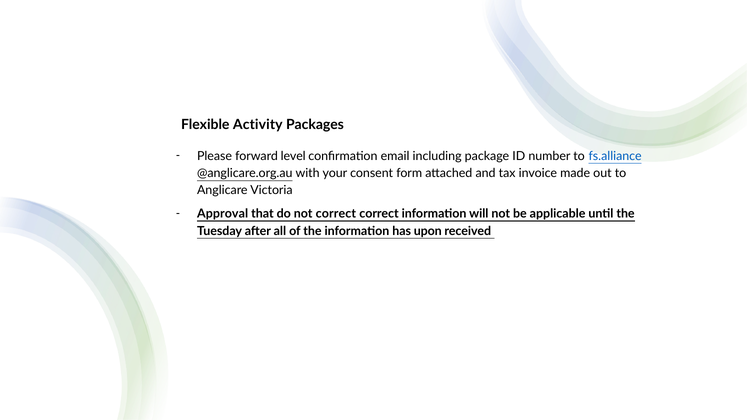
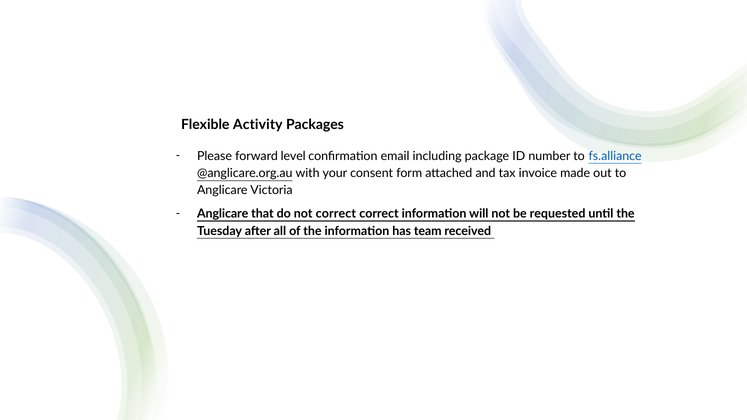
Approval: Approval -> Anglicare (223, 214)
applicable: applicable -> requested (558, 214)
upon: upon -> team (428, 231)
